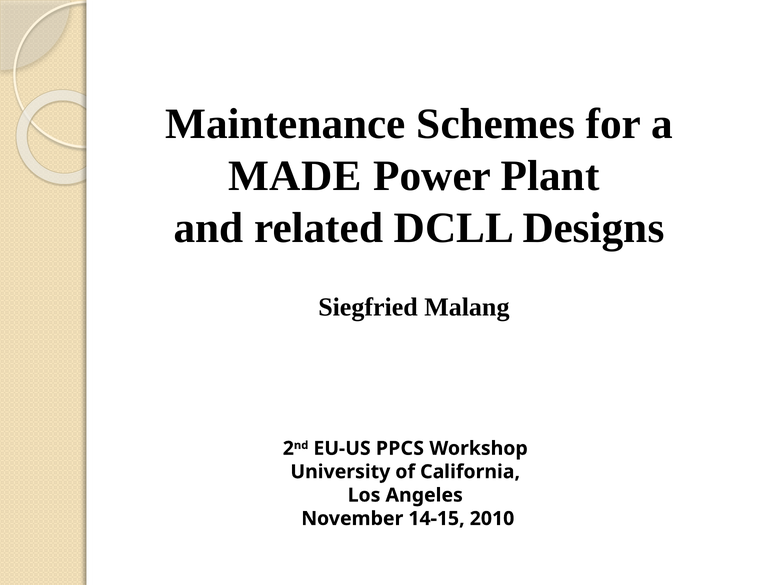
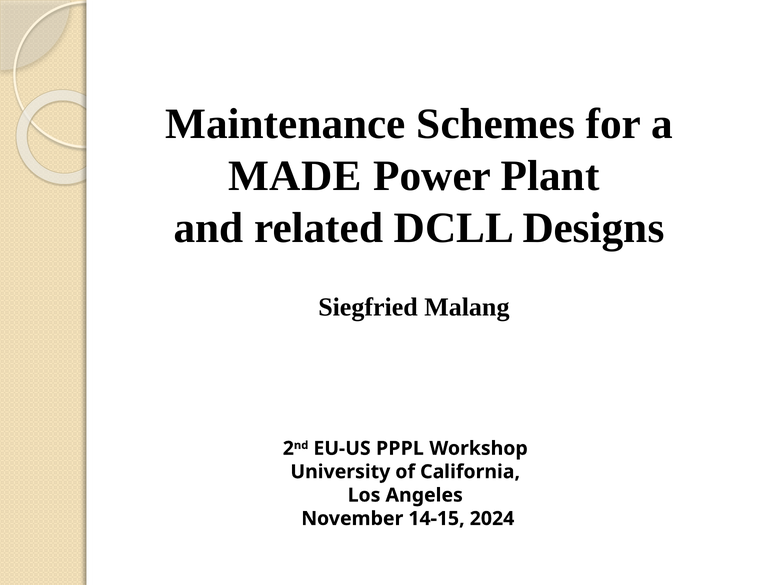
PPCS: PPCS -> PPPL (400, 448)
2010: 2010 -> 2024 (492, 519)
